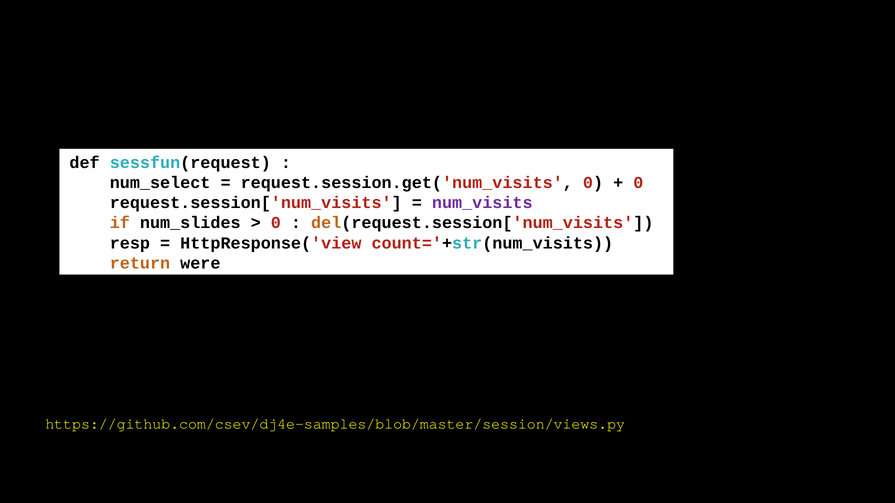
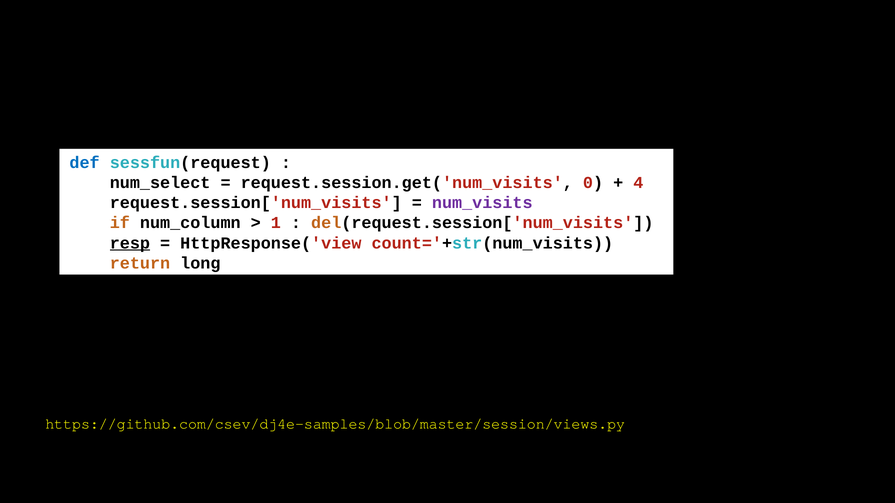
def colour: black -> blue (85, 163)
0: 0 -> 4 (638, 183)
num_slides: num_slides -> num_column (190, 223)
0: 0 -> 1 (276, 223)
resp underline: none -> present (130, 243)
were: were -> long (200, 263)
